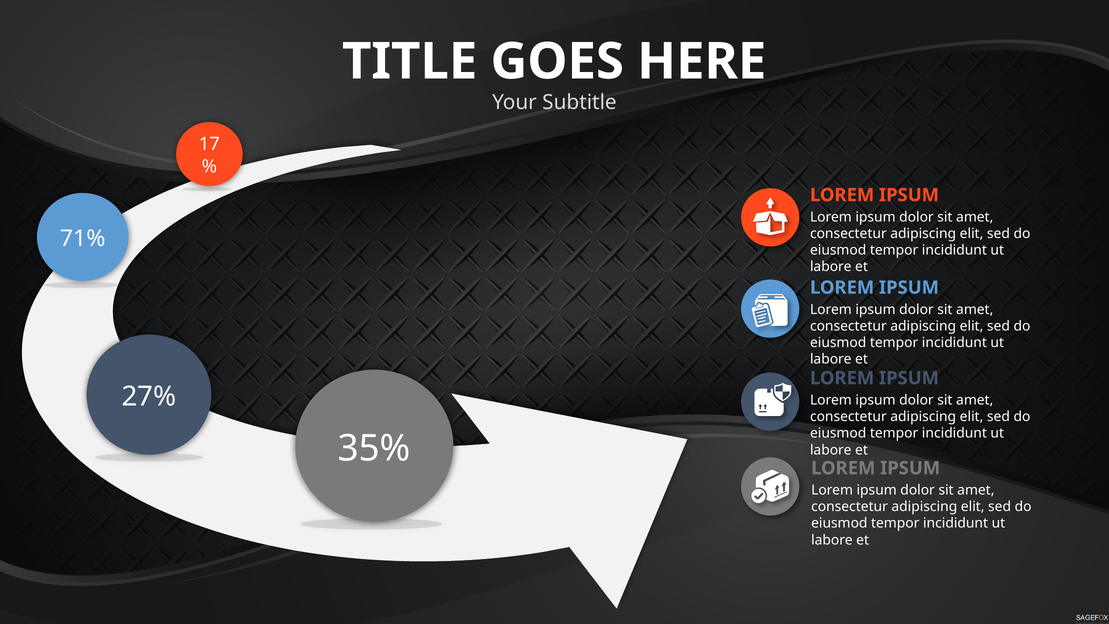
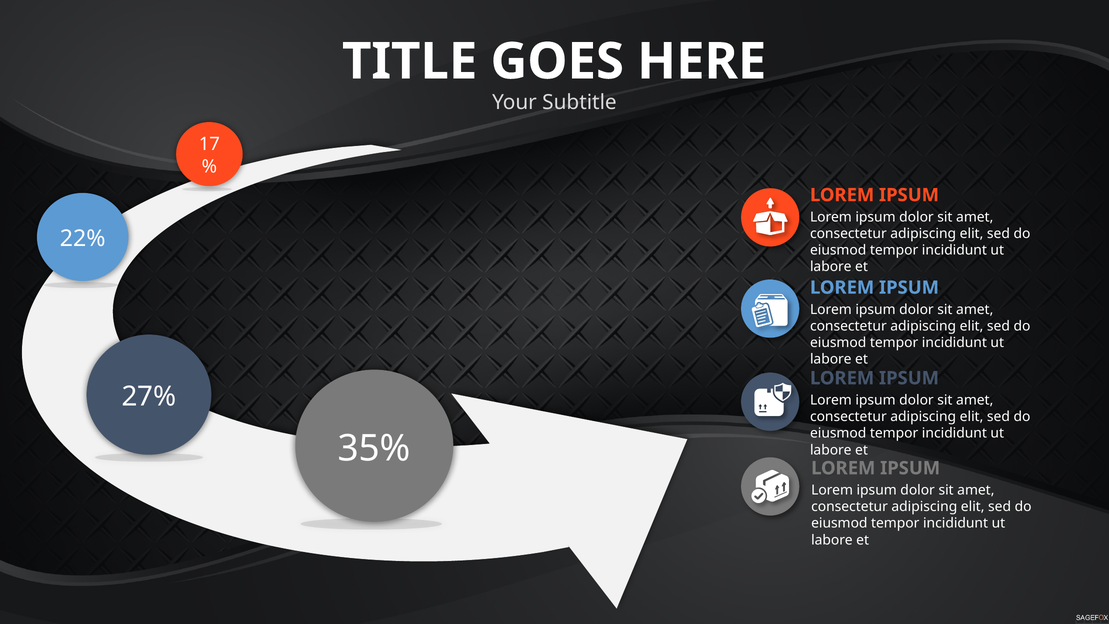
71%: 71% -> 22% (83, 239)
